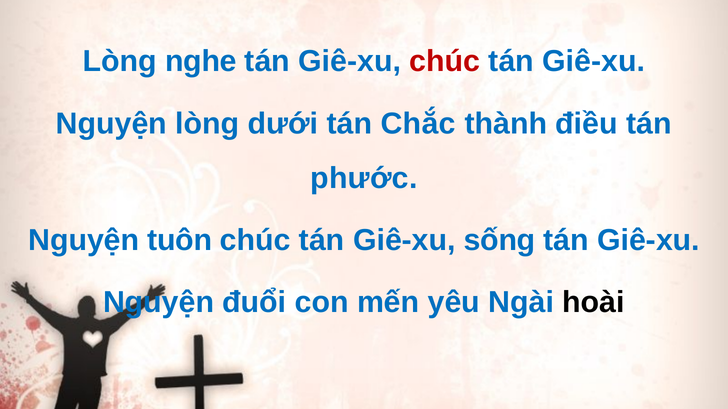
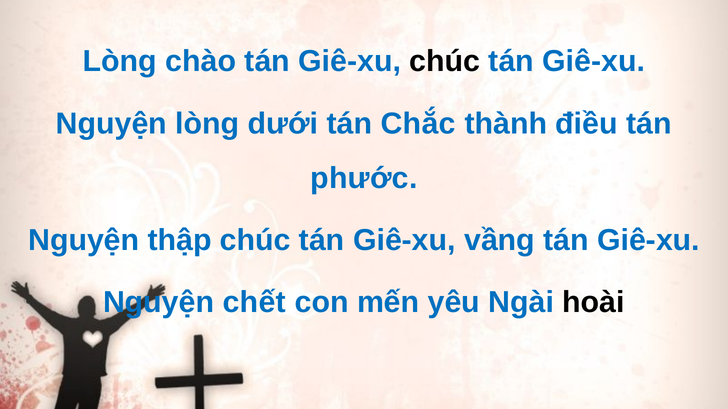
nghe: nghe -> chào (201, 62)
chúc colour: red -> black (445, 62)
tuôn: tuôn -> thập (180, 240)
sống: sống -> vầng (500, 240)
đuổi: đuổi -> chết (254, 303)
